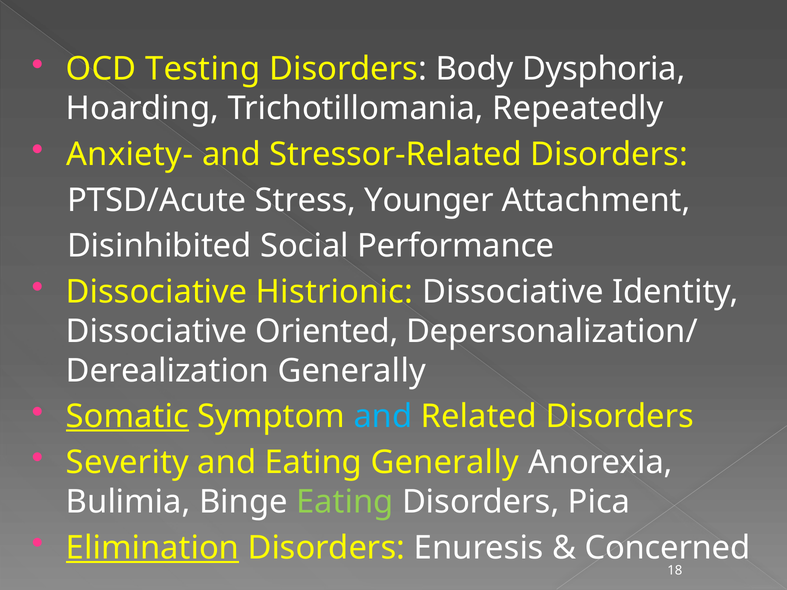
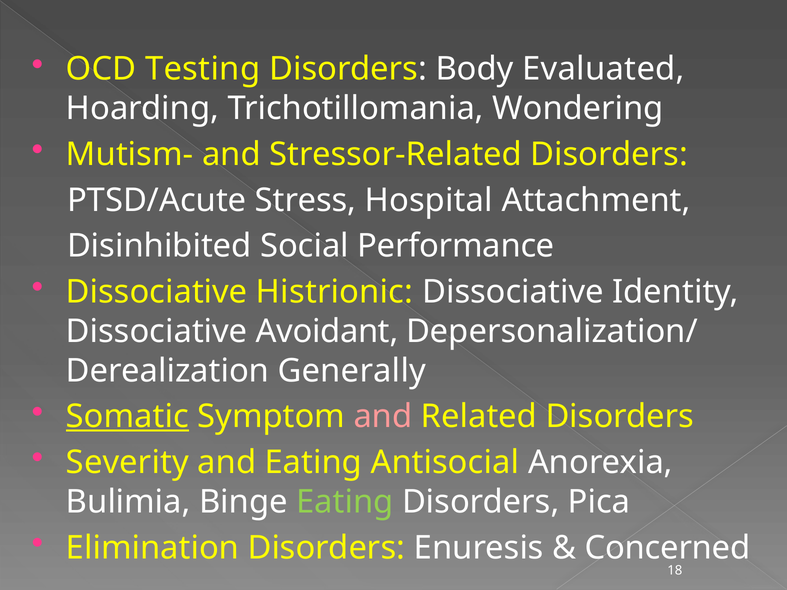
Dysphoria: Dysphoria -> Evaluated (603, 69)
Repeatedly: Repeatedly -> Wondering (578, 108)
Anxiety-: Anxiety- -> Mutism- (130, 154)
Younger: Younger -> Hospital (429, 200)
Oriented: Oriented -> Avoidant (327, 331)
and colour: light blue -> pink (383, 417)
Eating Generally: Generally -> Antisocial (445, 463)
Elimination underline: present -> none (153, 548)
